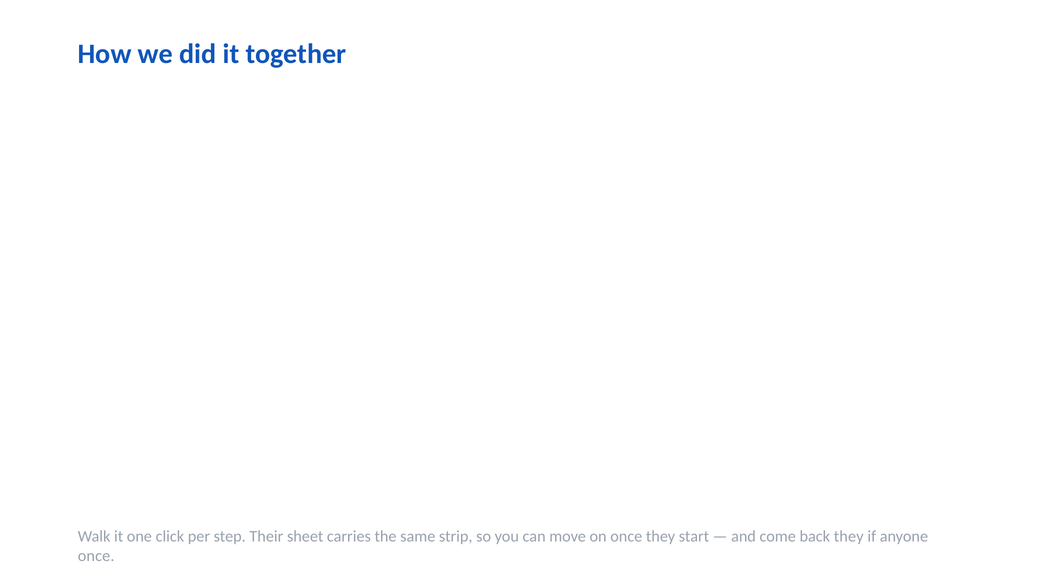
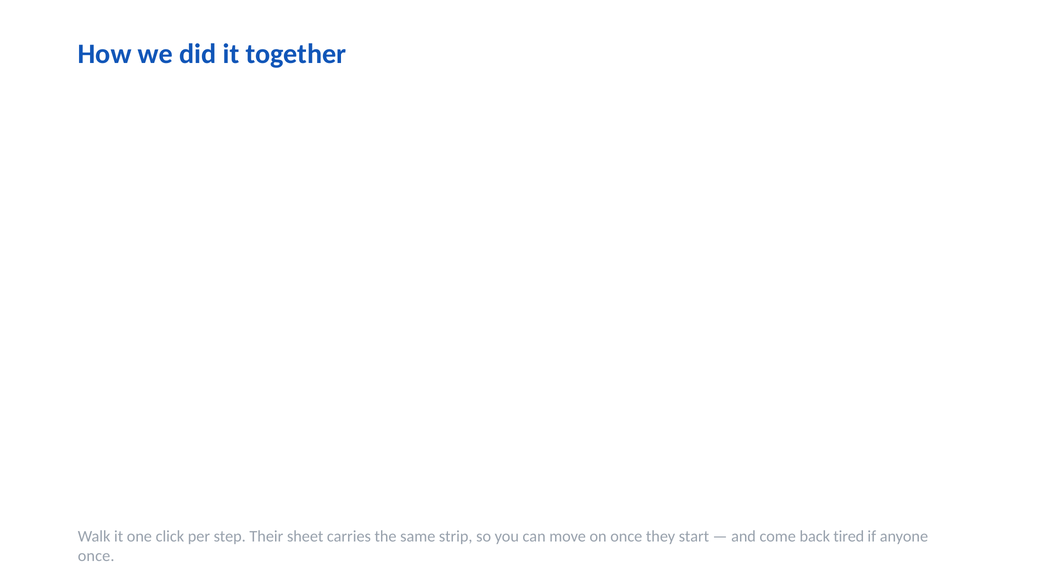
back they: they -> tired (849, 537)
